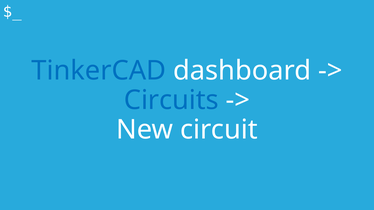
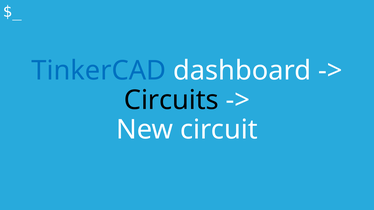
Circuits colour: blue -> black (171, 100)
